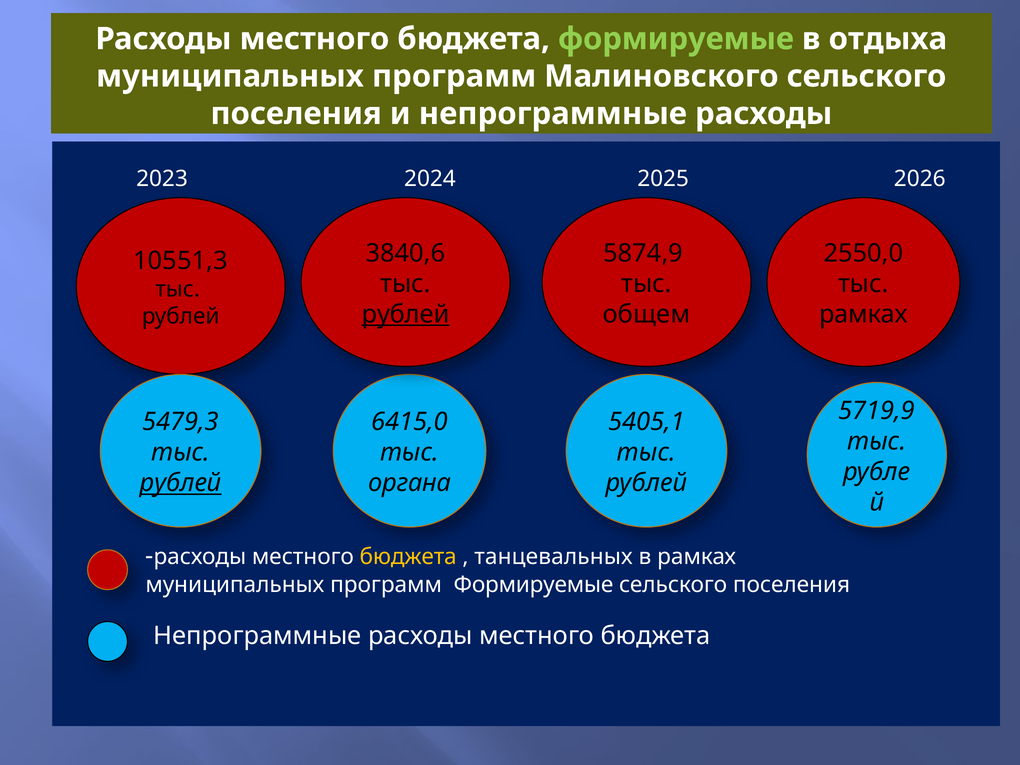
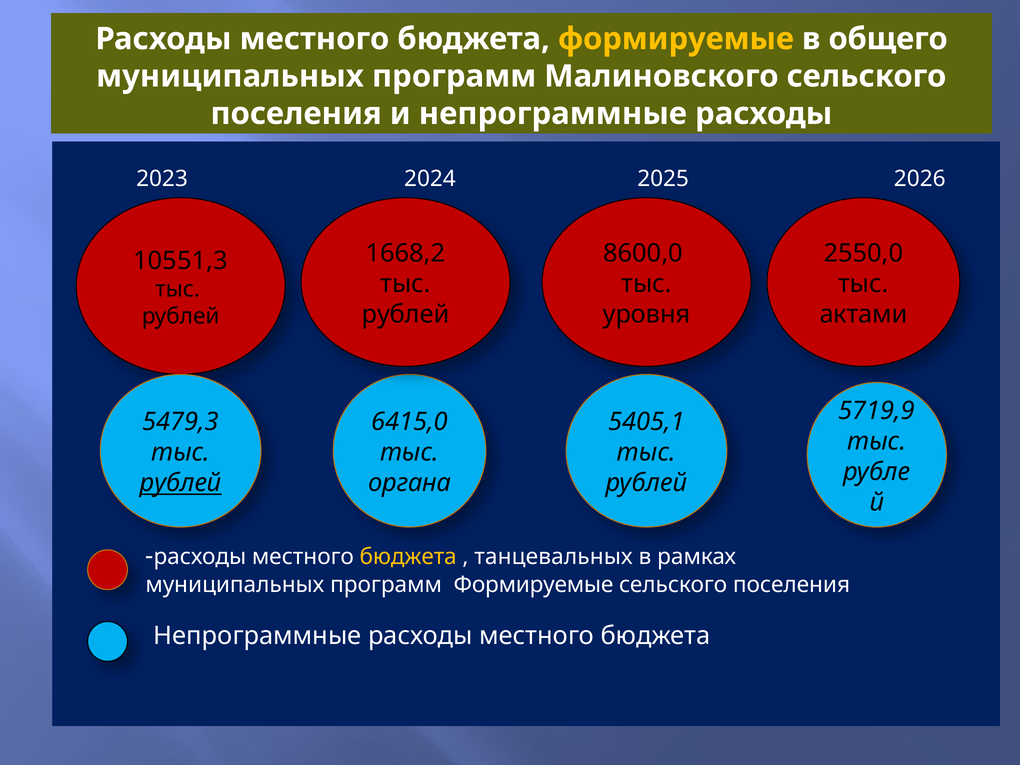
формируемые colour: light green -> yellow (676, 39)
отдыха: отдыха -> общего (888, 39)
3840,6: 3840,6 -> 1668,2 (405, 253)
5874,9: 5874,9 -> 8600,0 (643, 253)
рублей underline: present -> none (406, 314)
общем: общем -> уровня (647, 314)
рамках: рамках -> актами (864, 314)
